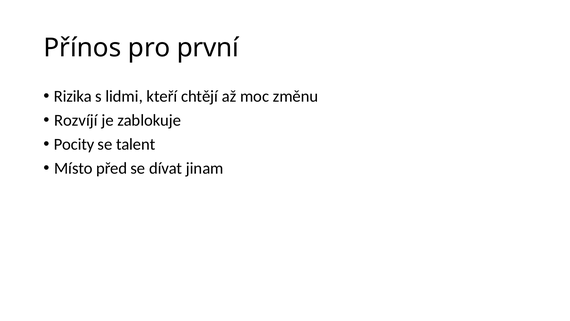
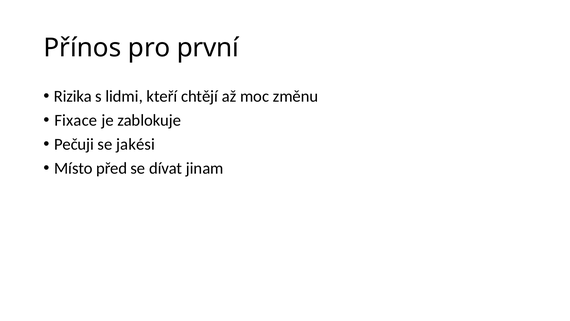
Rozvíjí: Rozvíjí -> Fixace (76, 120)
Pocity: Pocity -> Pečuji (74, 144)
talent: talent -> jakési (136, 144)
